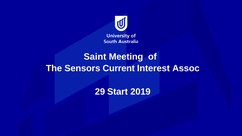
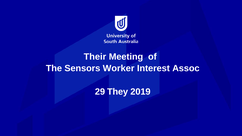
Saint: Saint -> Their (95, 57)
Current: Current -> Worker (119, 68)
Start: Start -> They (118, 92)
